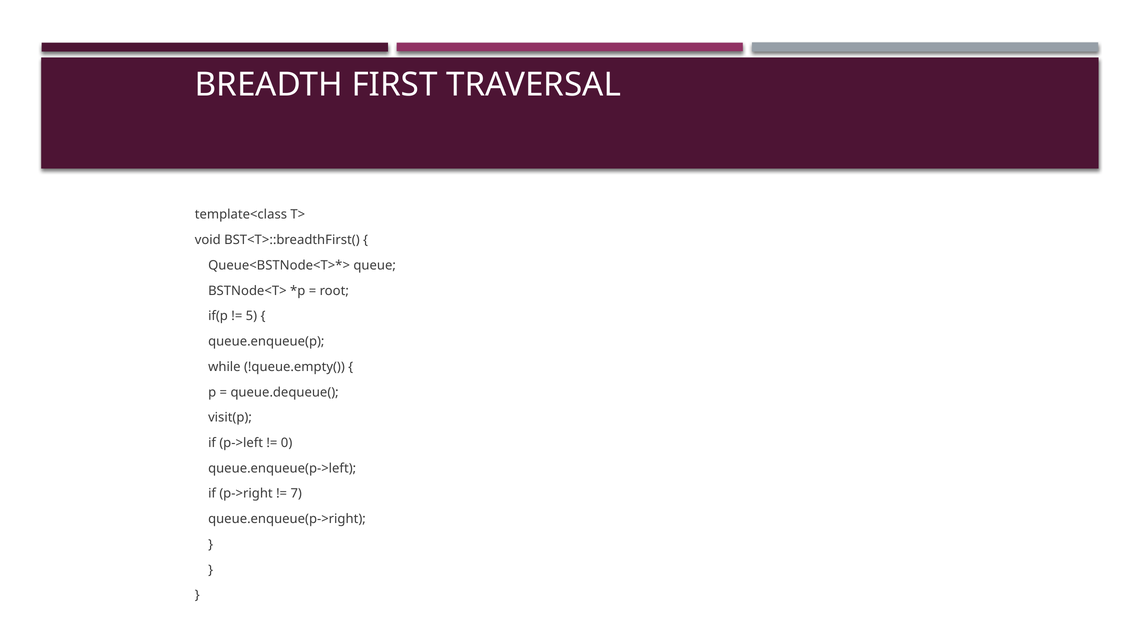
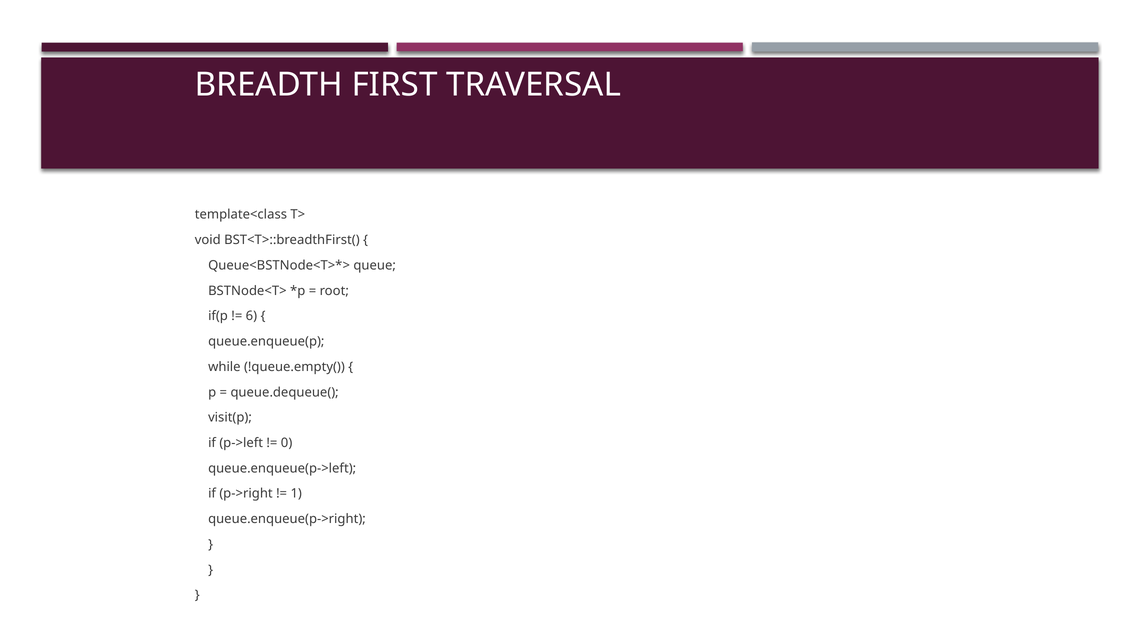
5: 5 -> 6 (251, 316)
7: 7 -> 1 (296, 494)
